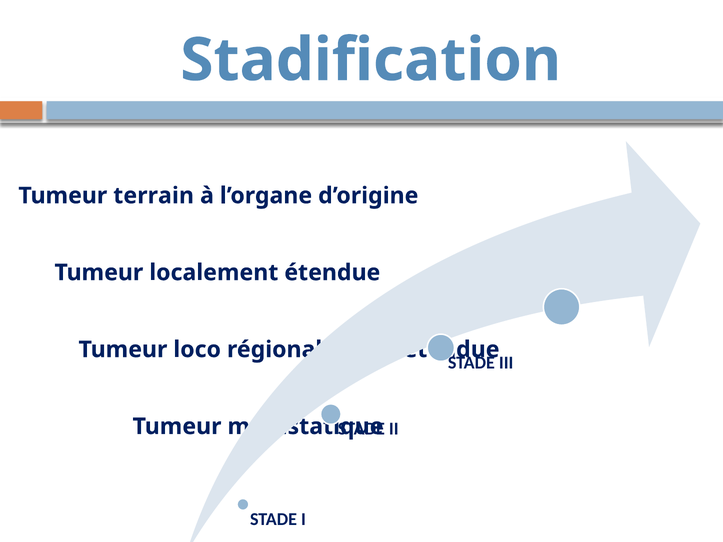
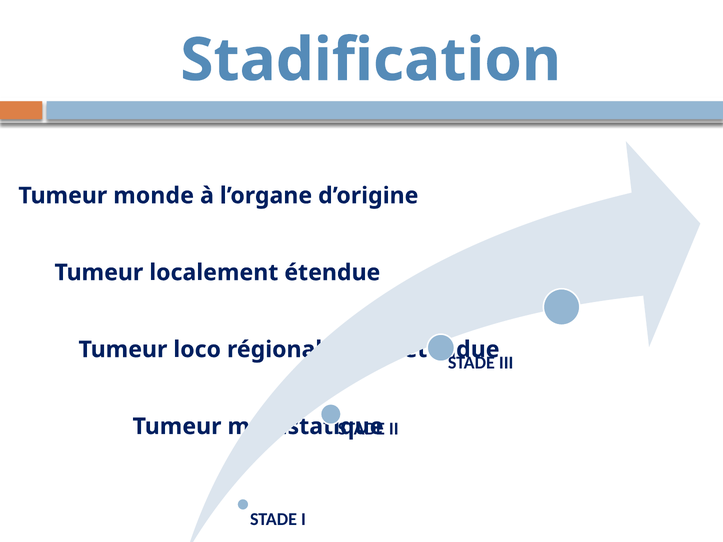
terrain: terrain -> monde (154, 196)
